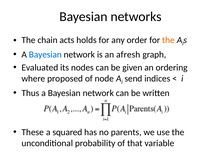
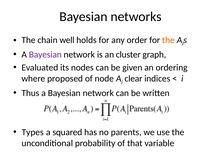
acts: acts -> well (67, 40)
Bayesian colour: blue -> purple (45, 54)
afresh: afresh -> cluster (128, 54)
send: send -> clear (133, 78)
These: These -> Types (33, 132)
